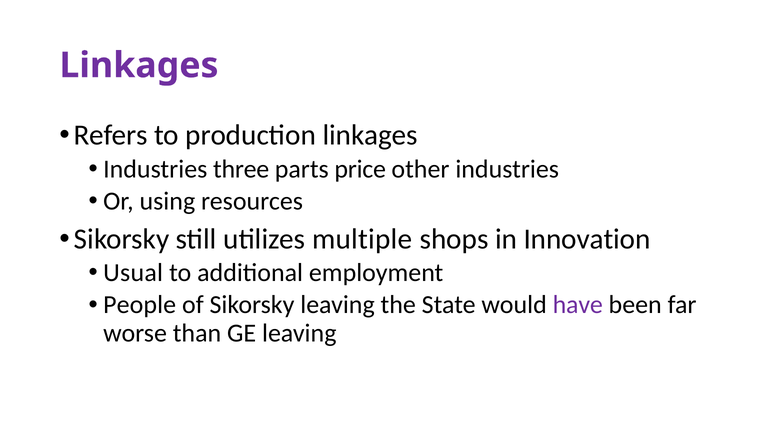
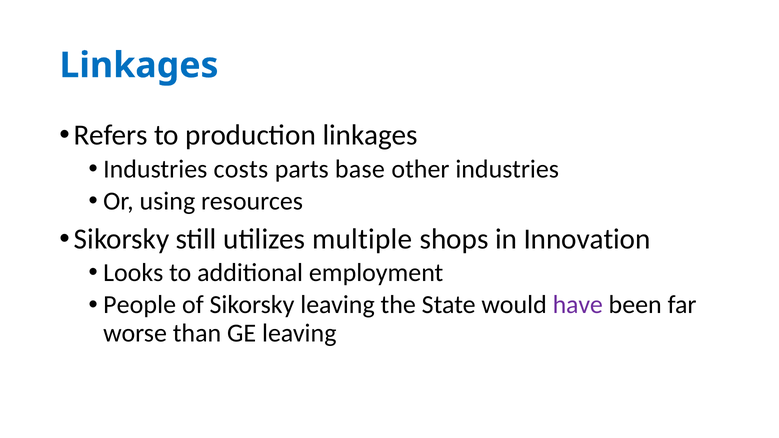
Linkages colour: purple -> blue (139, 65)
three: three -> costs (241, 169)
price: price -> base (360, 169)
Usual: Usual -> Looks (133, 273)
